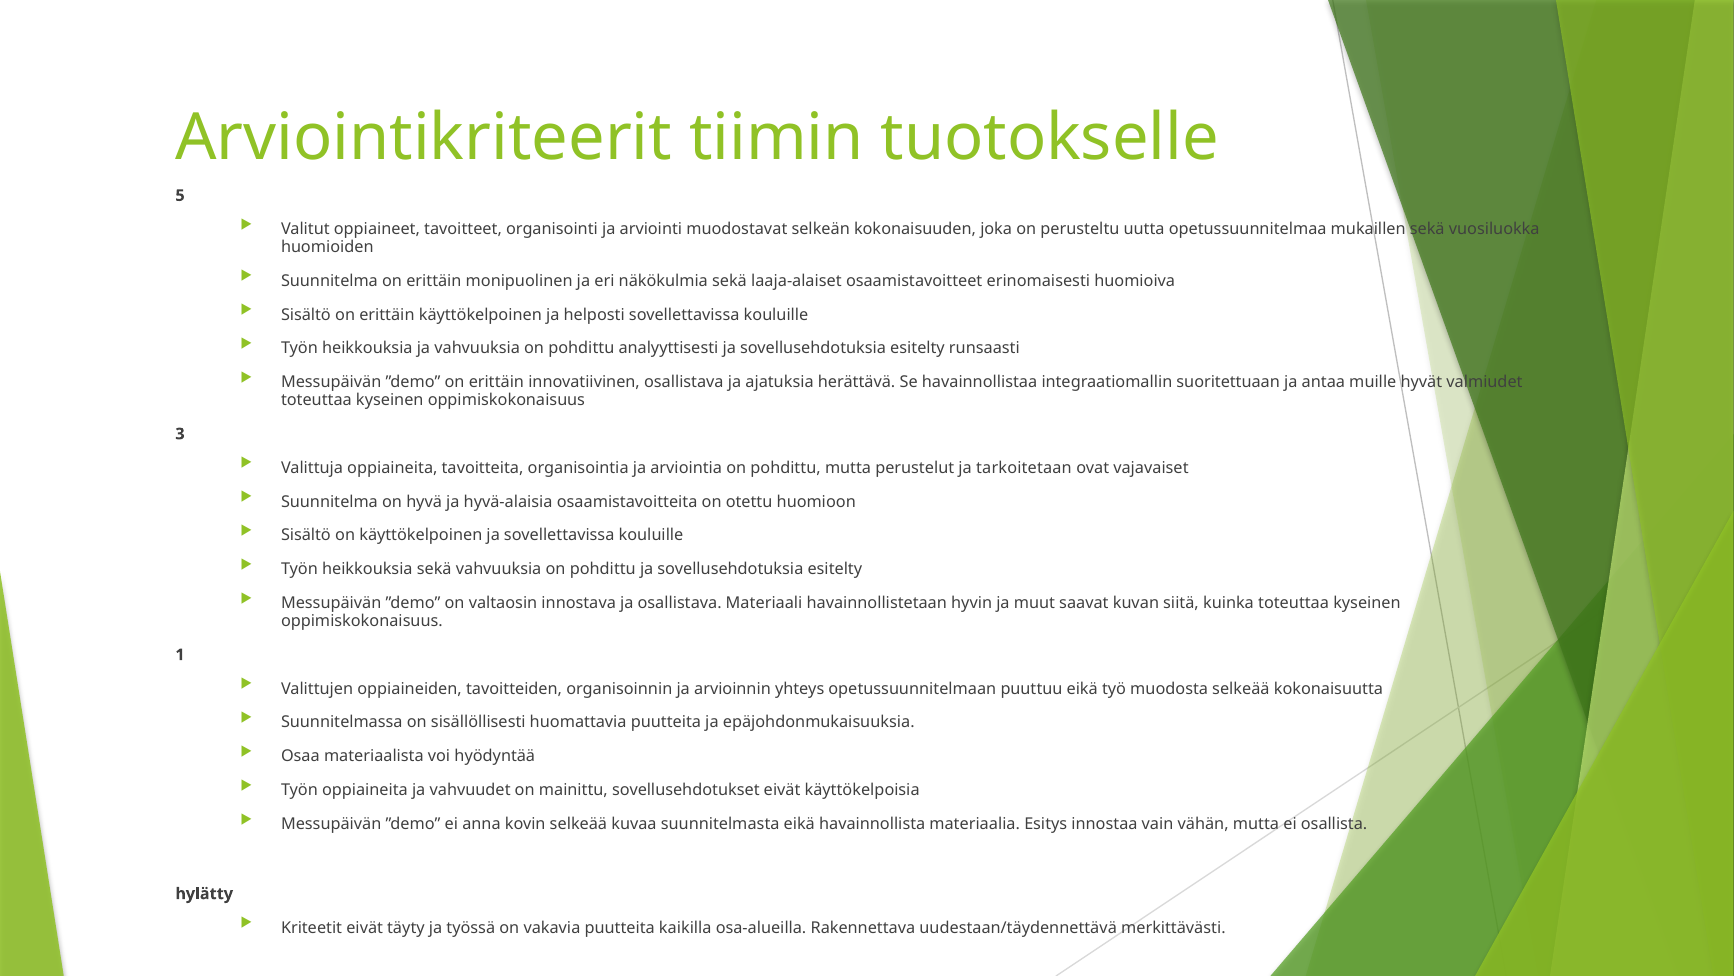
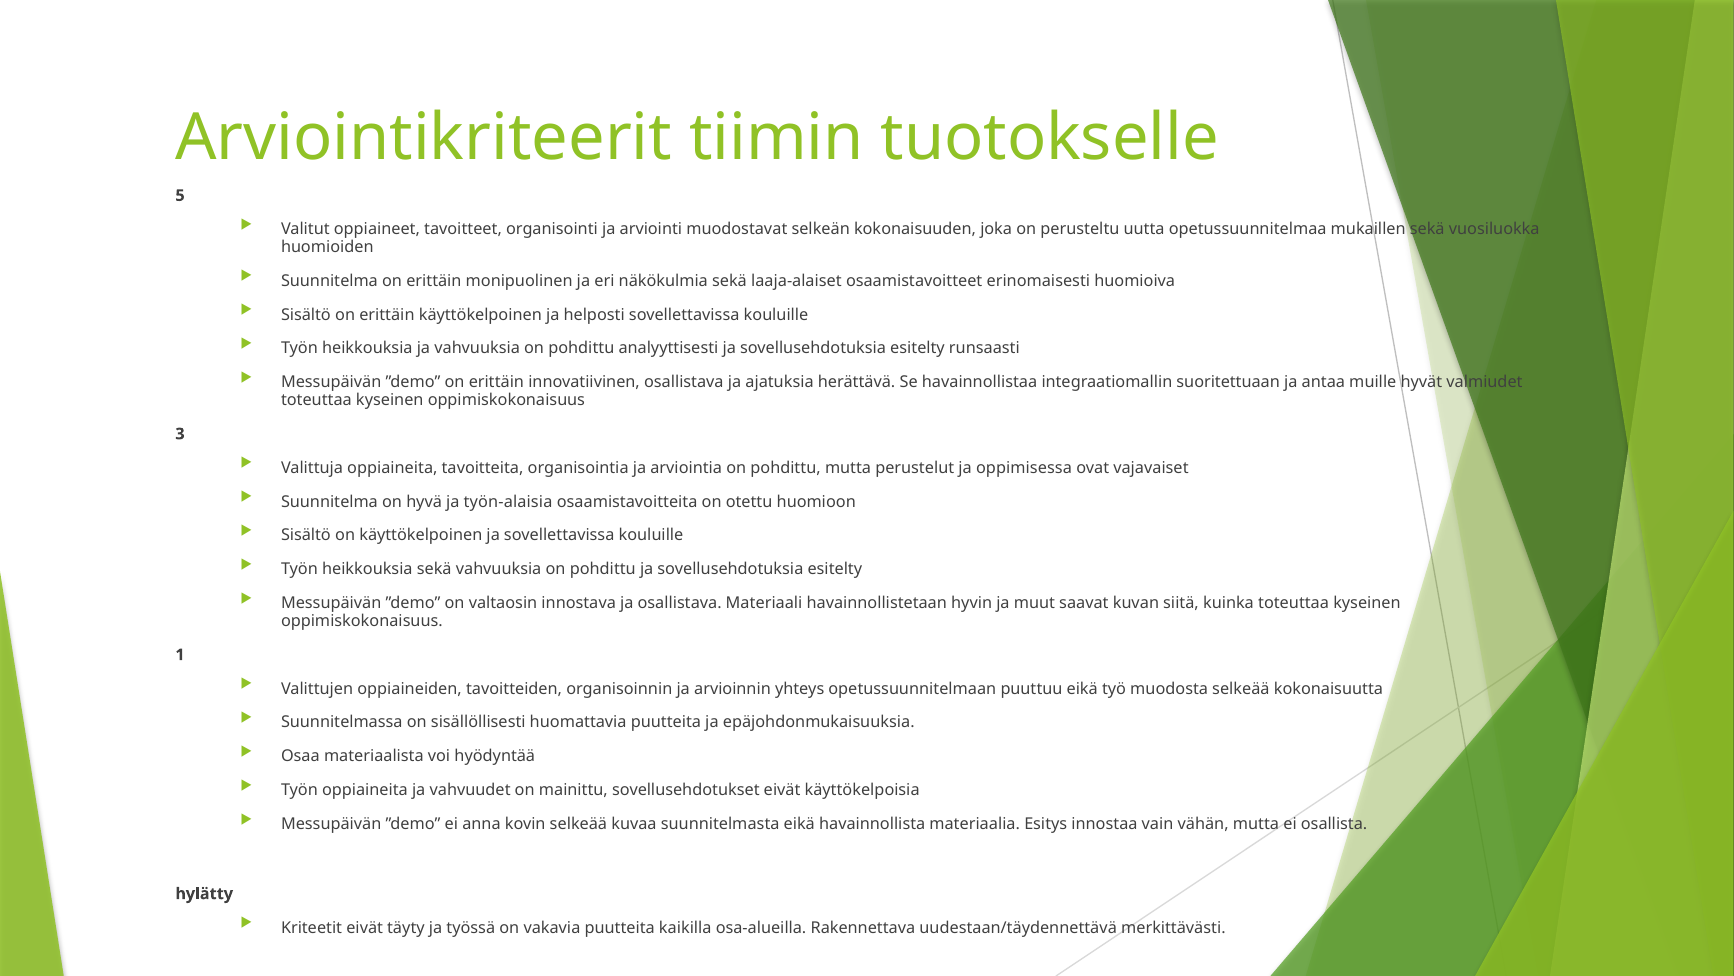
tarkoitetaan: tarkoitetaan -> oppimisessa (1024, 468)
hyvä-alaisia: hyvä-alaisia -> työn-alaisia (508, 501)
